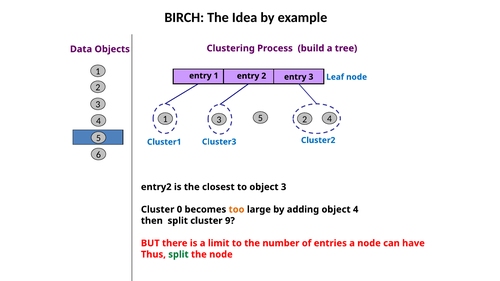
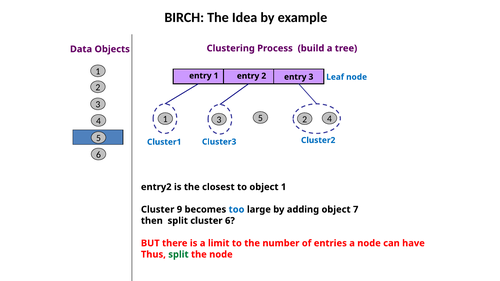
object 3: 3 -> 1 (284, 187)
0: 0 -> 9 (179, 210)
too colour: orange -> blue (237, 210)
object 4: 4 -> 7 (356, 210)
cluster 9: 9 -> 6 (230, 221)
